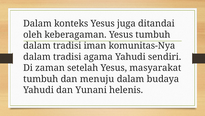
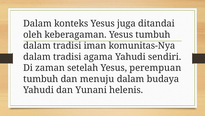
masyarakat: masyarakat -> perempuan (155, 67)
